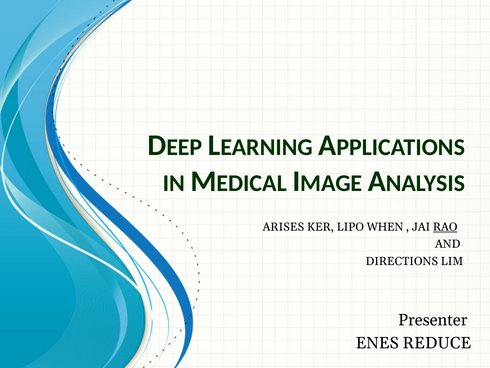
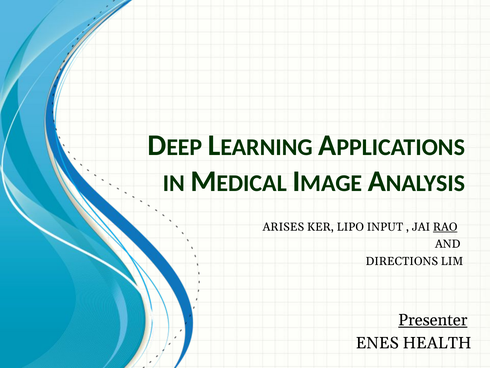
WHEN: WHEN -> INPUT (385, 227)
Presenter underline: none -> present (433, 320)
REDUCE: REDUCE -> HEALTH (437, 342)
